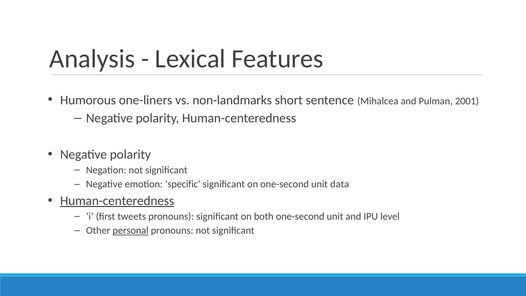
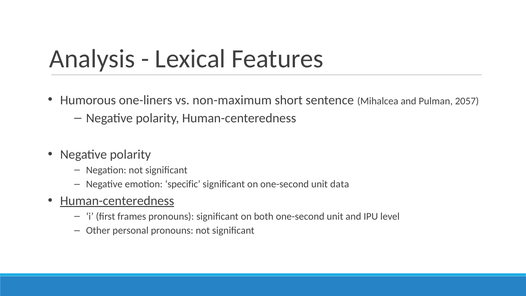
non-landmarks: non-landmarks -> non-maximum (232, 100)
2001: 2001 -> 2057 (467, 101)
tweets: tweets -> frames (132, 216)
personal underline: present -> none (131, 231)
